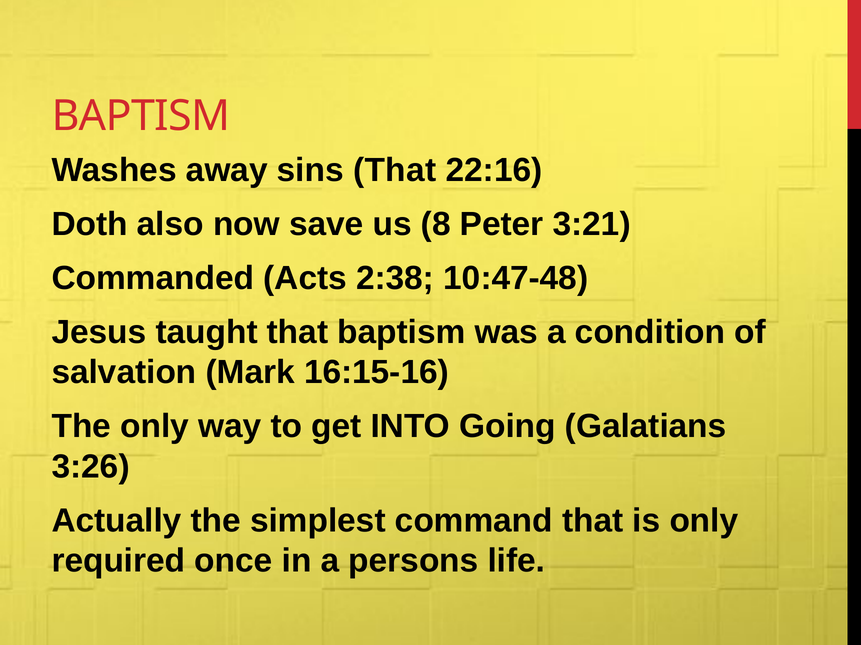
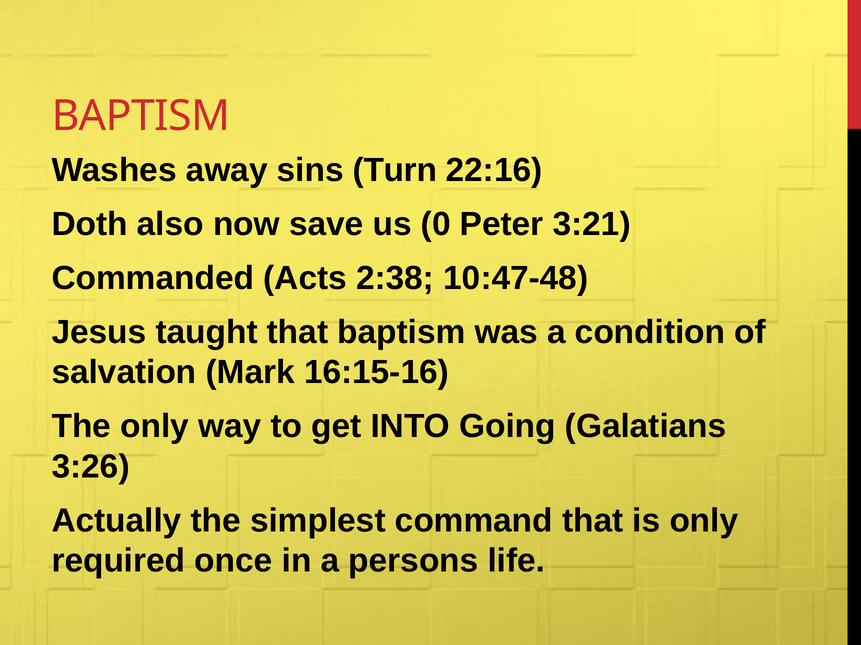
sins That: That -> Turn (395, 170)
8: 8 -> 0 (436, 224)
